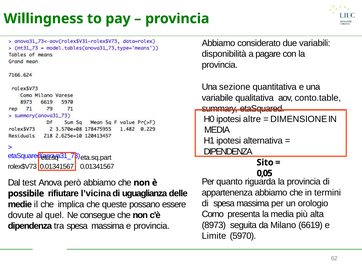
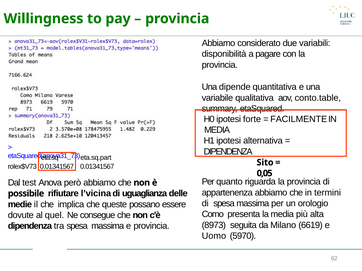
sezione: sezione -> dipende (235, 87)
altre: altre -> forte (252, 119)
DIMENSIONE: DIMENSIONE -> FACILMENTE (299, 119)
Limite: Limite -> Uomo (214, 236)
